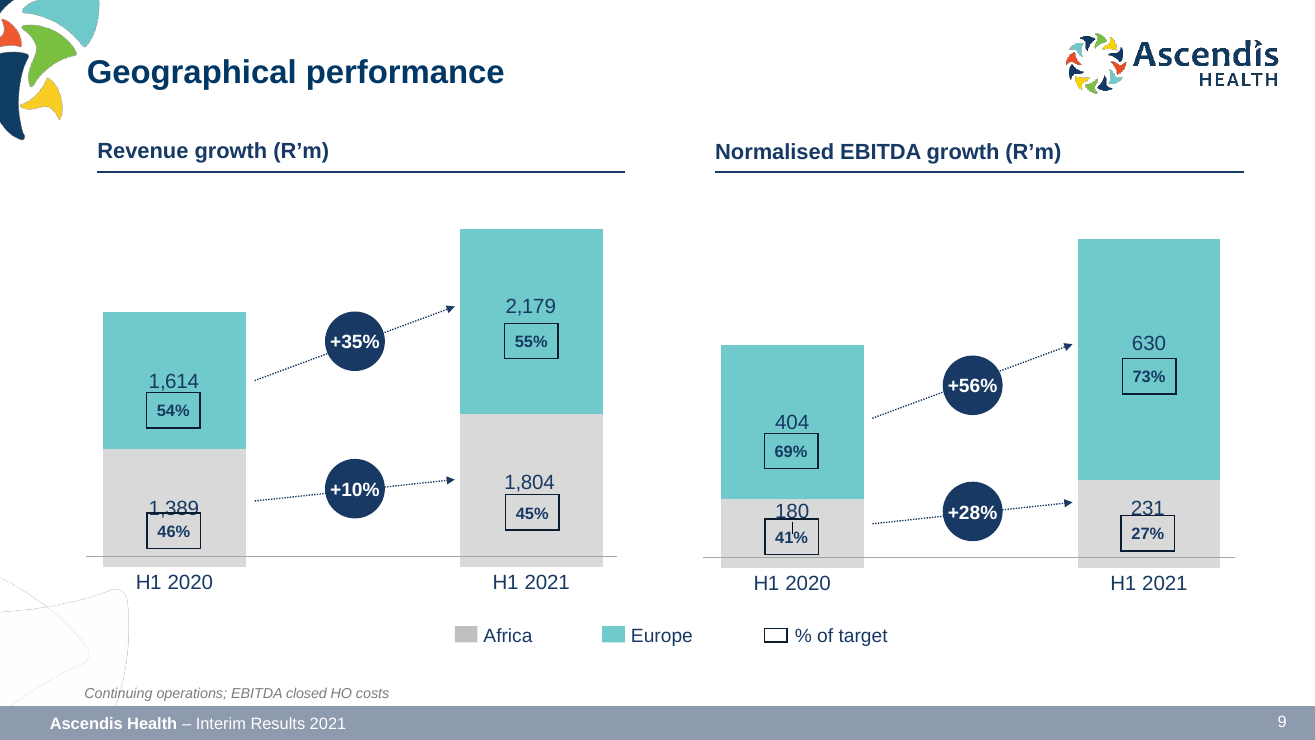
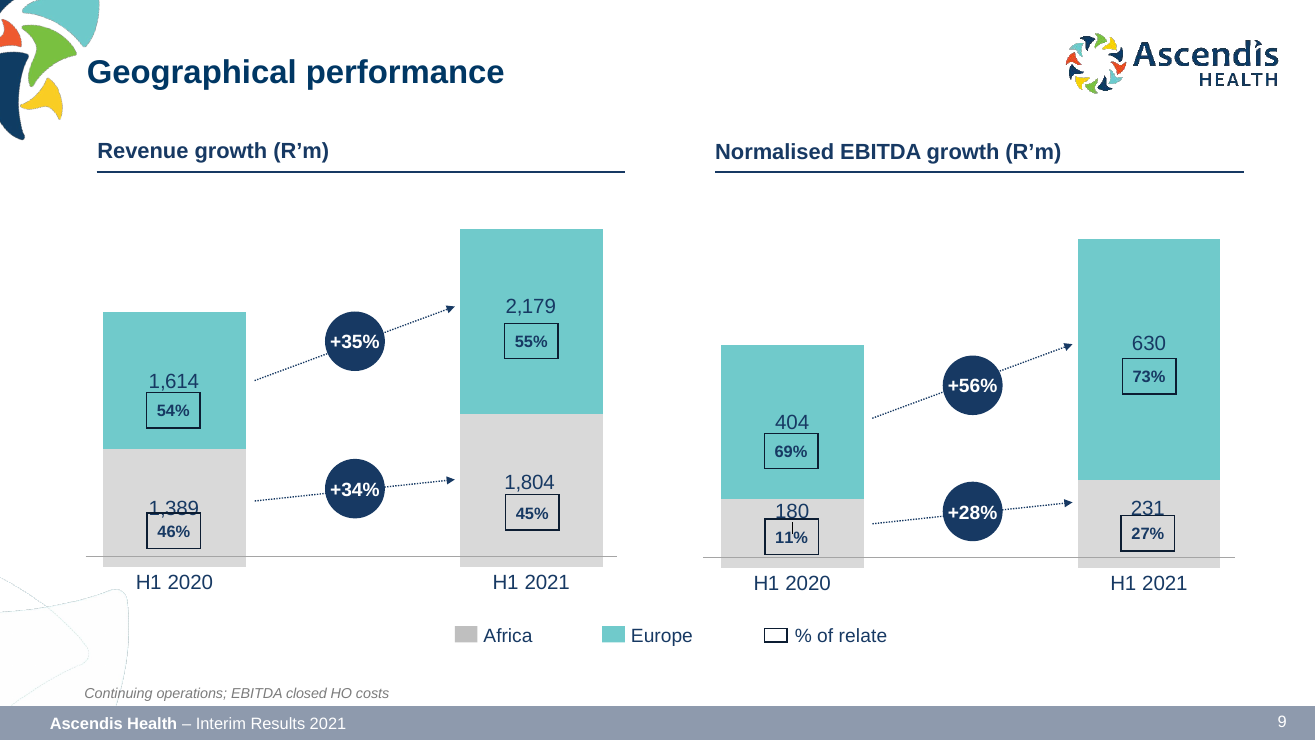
+10%: +10% -> +34% (355, 490)
41%: 41% -> 11% (792, 538)
target: target -> relate (863, 636)
